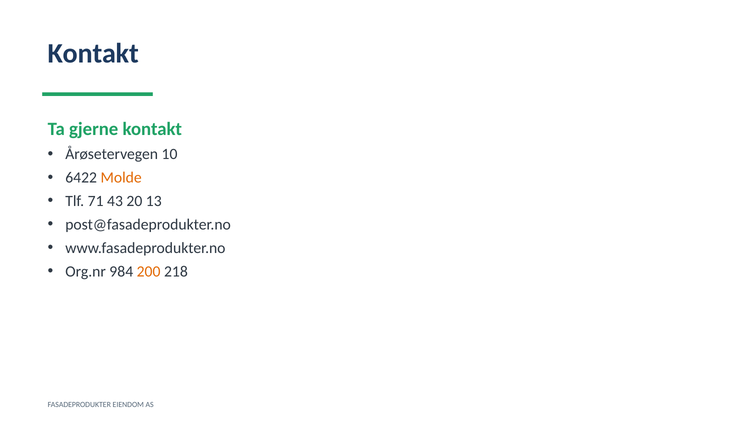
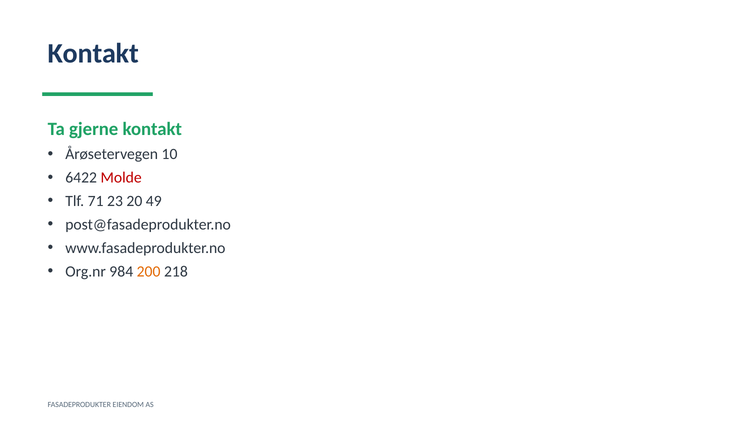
Molde colour: orange -> red (121, 178)
43: 43 -> 23 (115, 201)
13: 13 -> 49 (154, 201)
